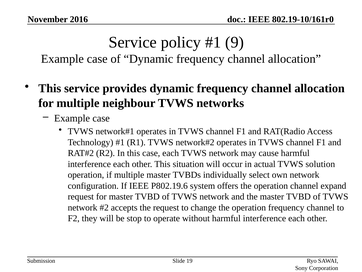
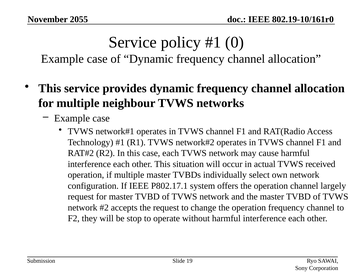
2016: 2016 -> 2055 (79, 19)
9: 9 -> 0 (235, 42)
solution: solution -> received (320, 164)
P802.19.6: P802.19.6 -> P802.17.1 (169, 185)
expand: expand -> largely (333, 185)
